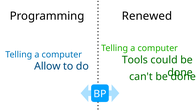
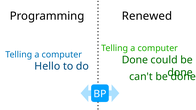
Tools: Tools -> Done (135, 60)
Allow: Allow -> Hello (47, 66)
